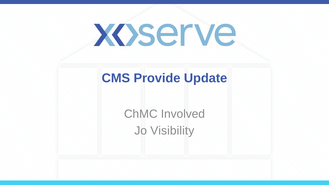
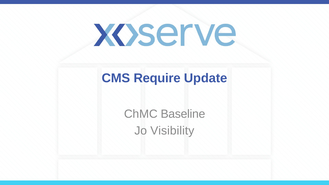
Provide: Provide -> Require (157, 78)
Involved: Involved -> Baseline (183, 114)
